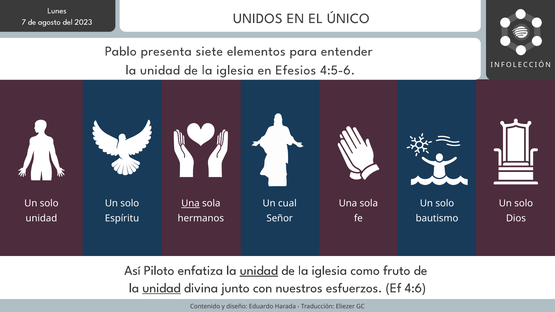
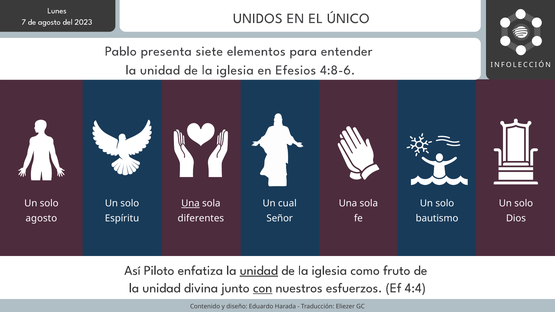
4:5-6: 4:5-6 -> 4:8-6 (338, 70)
unidad: unidad -> agosto (41, 218)
hermanos: hermanos -> diferentes (201, 218)
unidad underline: present -> none (162, 288)
con underline: none -> present (263, 288)
4:6: 4:6 -> 4:4 (415, 288)
